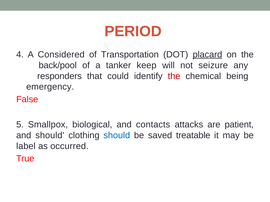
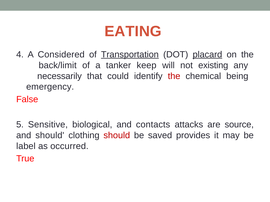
PERIOD: PERIOD -> EATING (133, 31)
Transportation underline: none -> present (130, 55)
back/pool: back/pool -> back/limit (58, 65)
seizure: seizure -> existing (213, 65)
responders: responders -> necessarily (60, 76)
Smallpox: Smallpox -> Sensitive (48, 125)
patient: patient -> source (239, 125)
should colour: blue -> red (117, 136)
treatable: treatable -> provides (193, 136)
